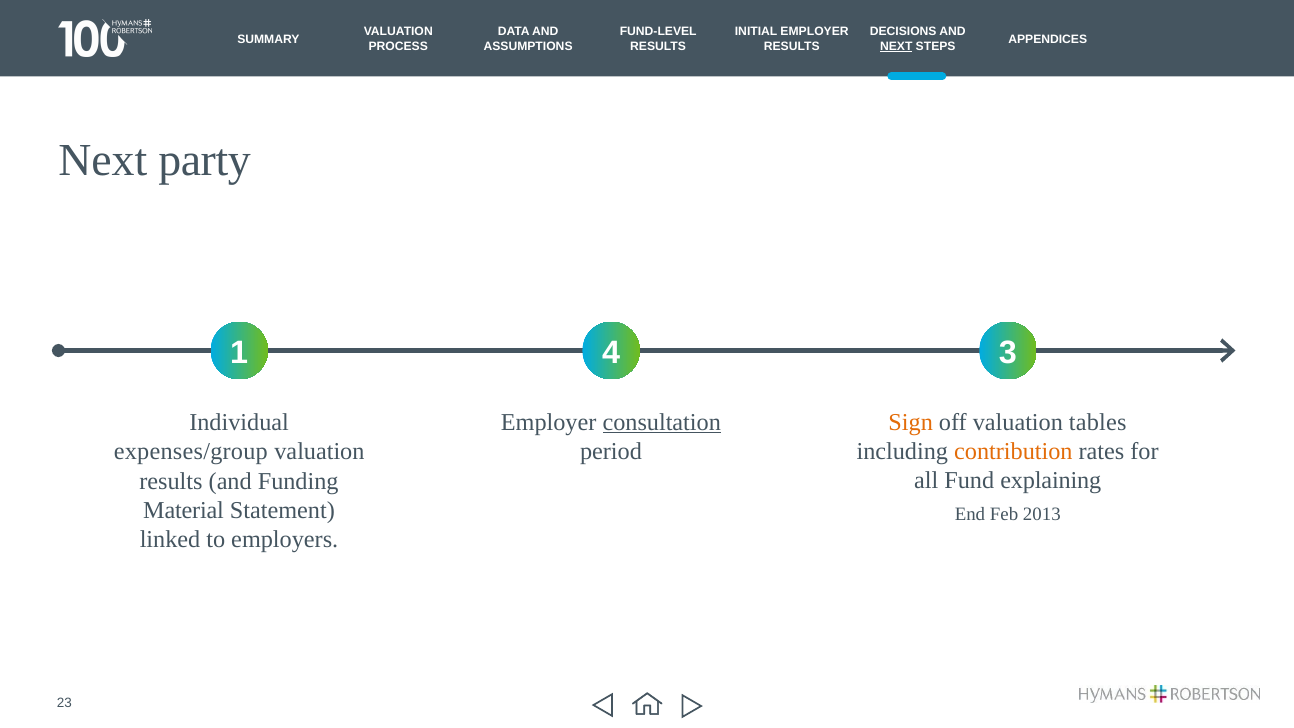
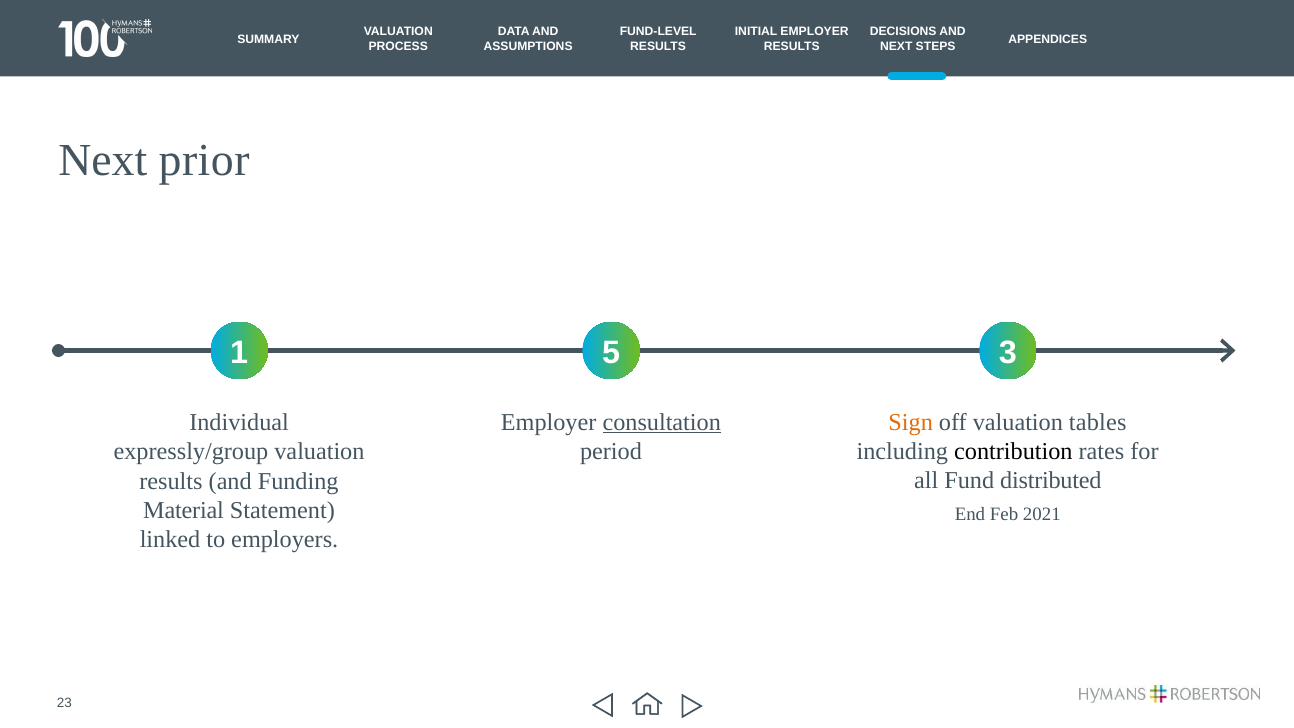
NEXT underline: present -> none (896, 46)
party: party -> prior (204, 160)
4: 4 -> 5 (611, 353)
contribution colour: orange -> black (1013, 451)
expenses/group: expenses/group -> expressly/group (191, 452)
explaining: explaining -> distributed (1051, 480)
2013: 2013 -> 2021 (1042, 514)
